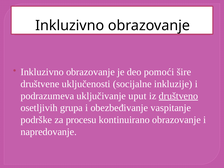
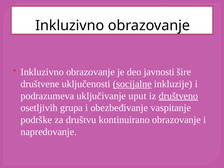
pomoći: pomoći -> javnosti (159, 72)
socijalne underline: none -> present (132, 84)
procesu: procesu -> društvu (81, 120)
